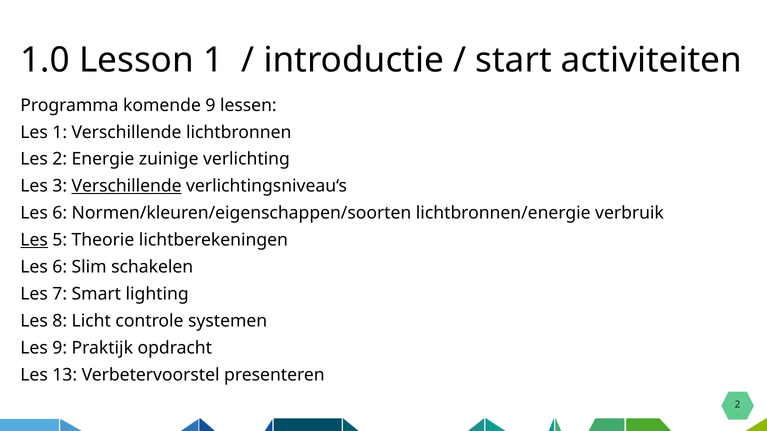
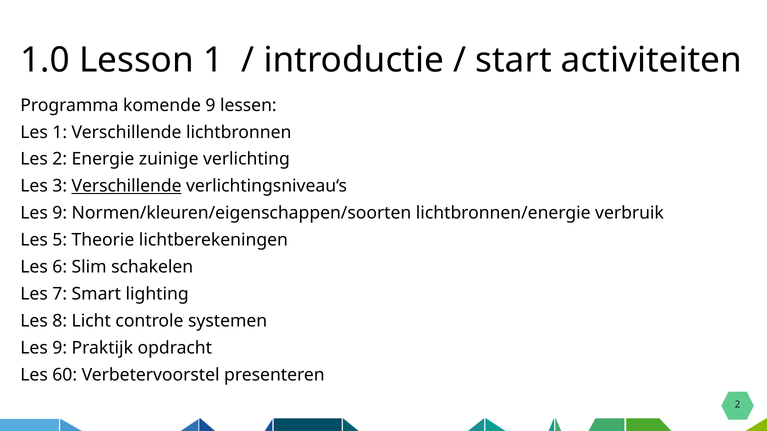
6: 6 -> 9 (60, 213)
Les underline: present -> none (34, 240)
13: 13 -> 60 (65, 375)
